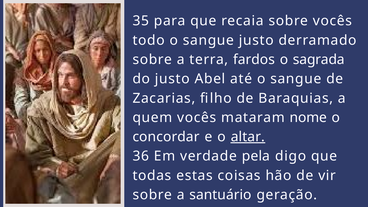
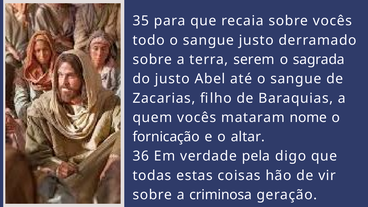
fardos: fardos -> serem (254, 60)
concordar: concordar -> fornicação (166, 137)
altar underline: present -> none (248, 137)
santuário: santuário -> criminosa (221, 195)
